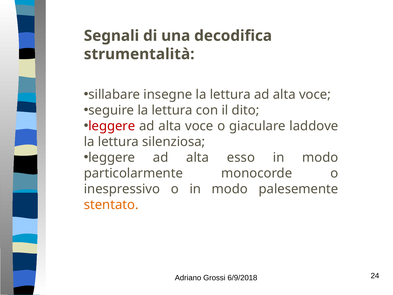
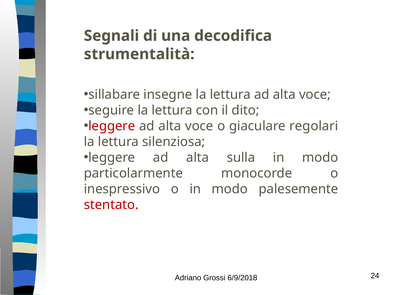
laddove: laddove -> regolari (314, 126)
esso: esso -> sulla (241, 157)
stentato colour: orange -> red (111, 205)
